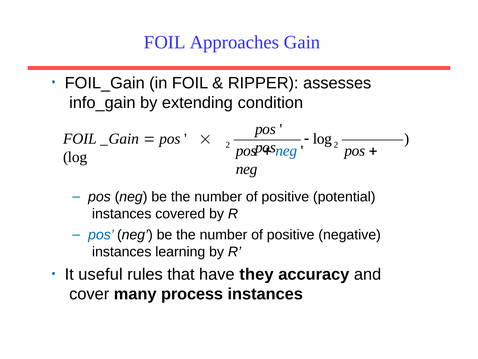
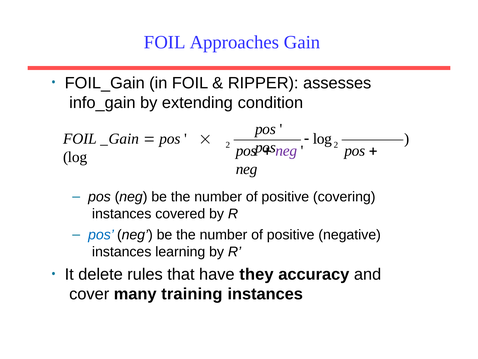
neg colour: blue -> purple (286, 151)
potential: potential -> covering (344, 197)
useful: useful -> delete (101, 274)
process: process -> training (192, 294)
